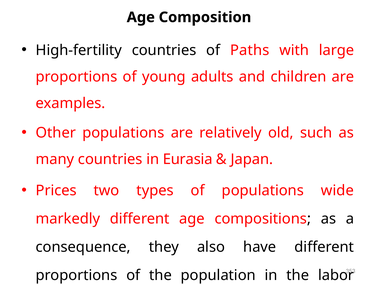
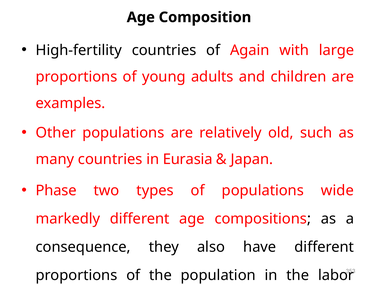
Paths: Paths -> Again (250, 50)
Prices: Prices -> Phase (56, 190)
